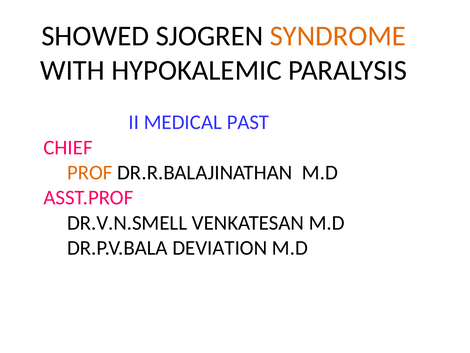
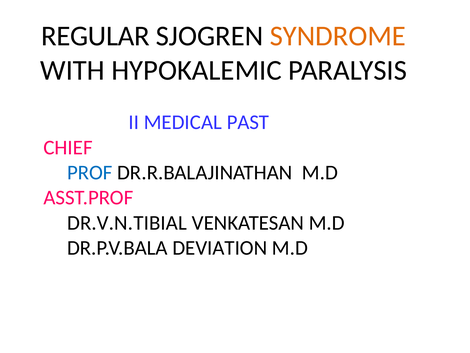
SHOWED: SHOWED -> REGULAR (95, 36)
PROF colour: orange -> blue (90, 172)
DR.V.N.SMELL: DR.V.N.SMELL -> DR.V.N.TIBIAL (127, 223)
